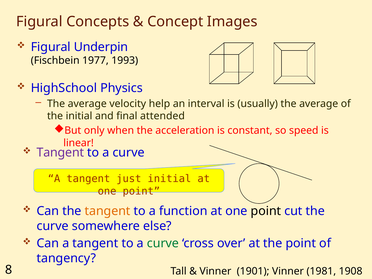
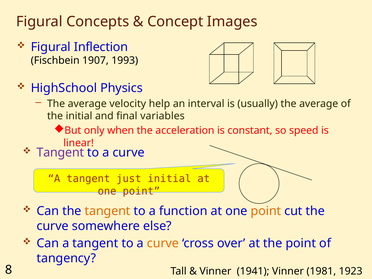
Underpin: Underpin -> Inflection (101, 47)
1977: 1977 -> 1907 (95, 61)
attended: attended -> variables (162, 116)
point colour: black -> orange (266, 211)
curve colour: green -> orange (163, 243)
1901: 1901 -> 1941 (253, 271)
1908: 1908 -> 1923 (351, 271)
